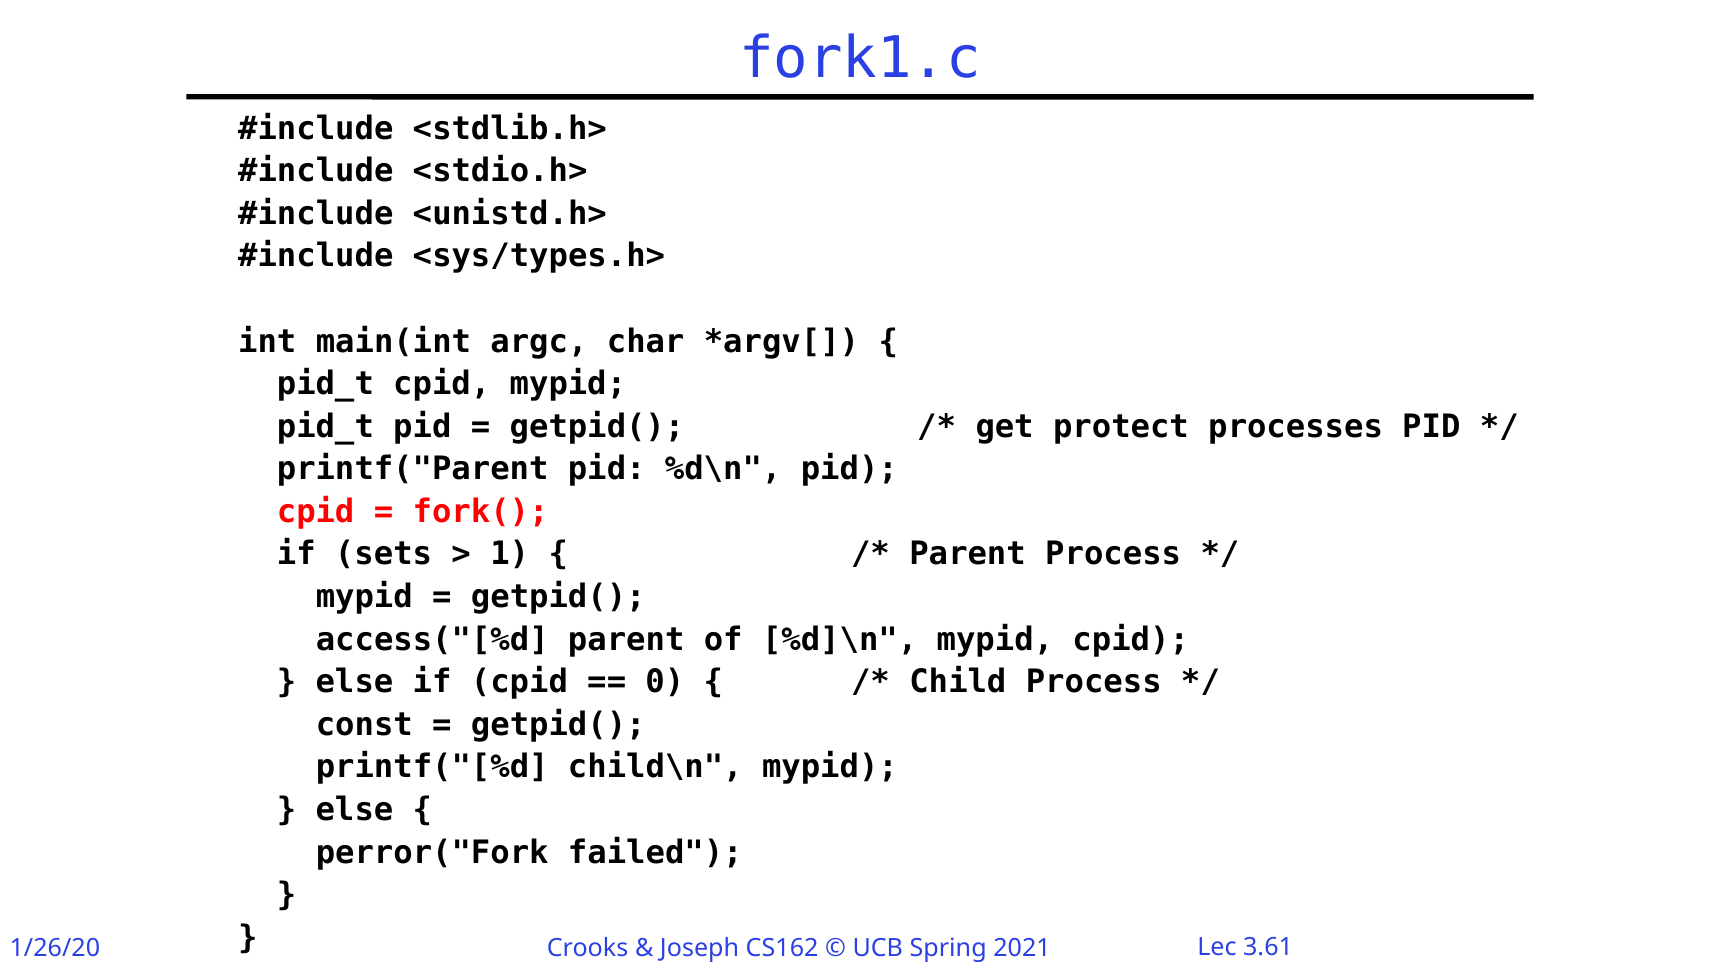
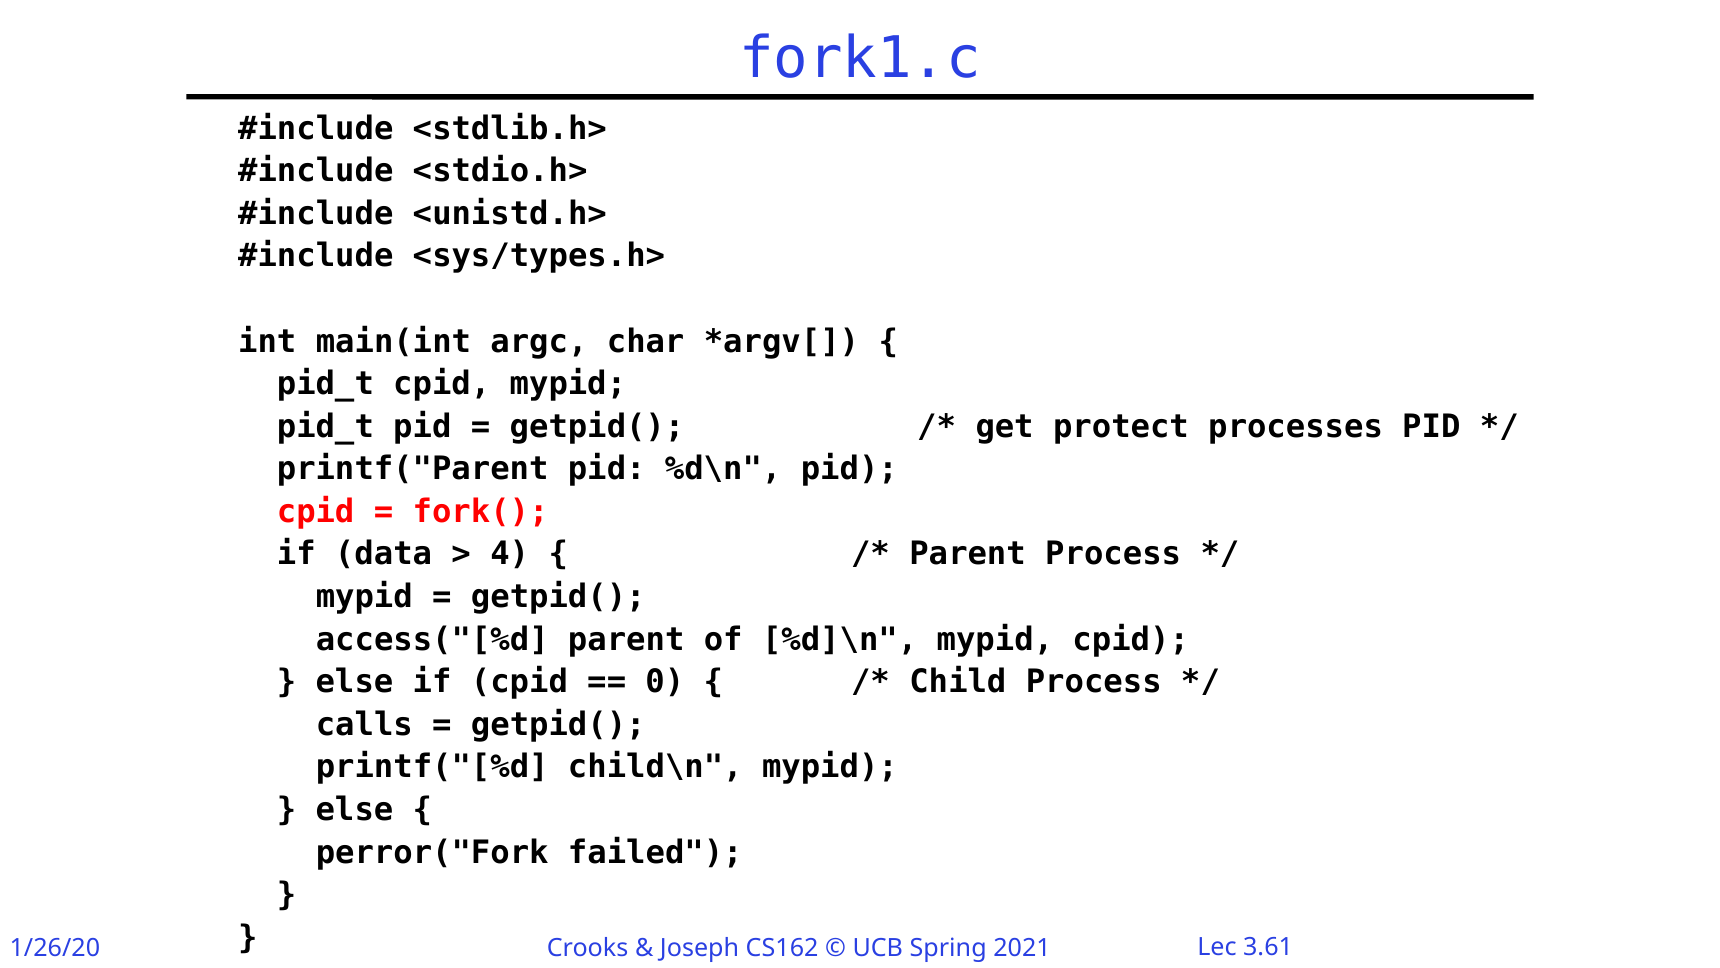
sets: sets -> data (384, 554)
1: 1 -> 4 (510, 554)
const: const -> calls (364, 724)
